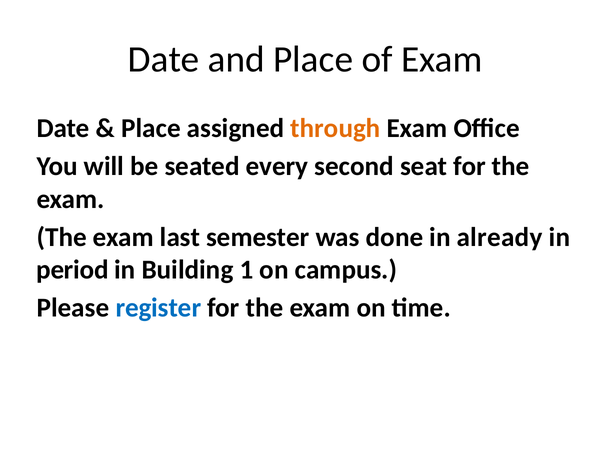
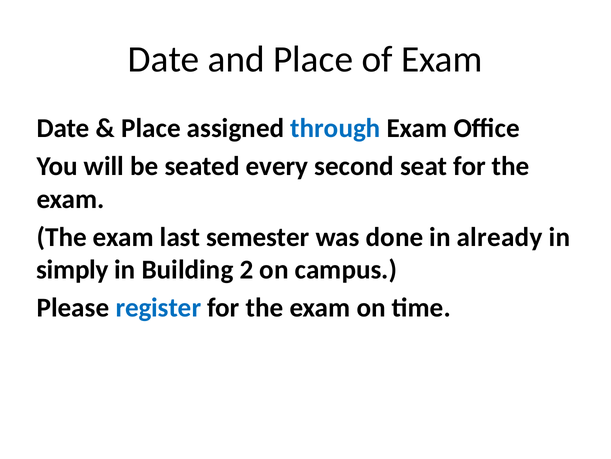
through colour: orange -> blue (335, 128)
period: period -> simply (72, 269)
1: 1 -> 2 (246, 269)
